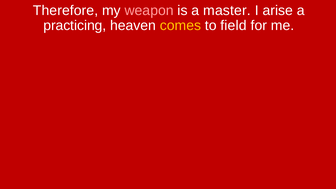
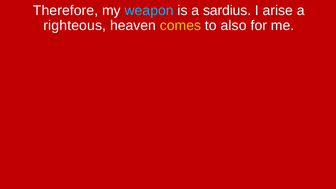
weapon colour: pink -> light blue (149, 10)
master: master -> sardius (227, 10)
practicing: practicing -> righteous (75, 26)
field: field -> also (234, 26)
